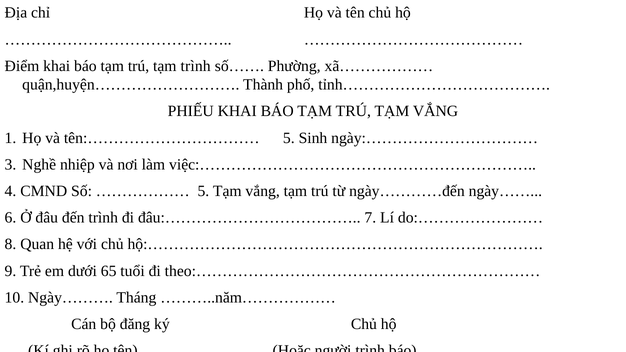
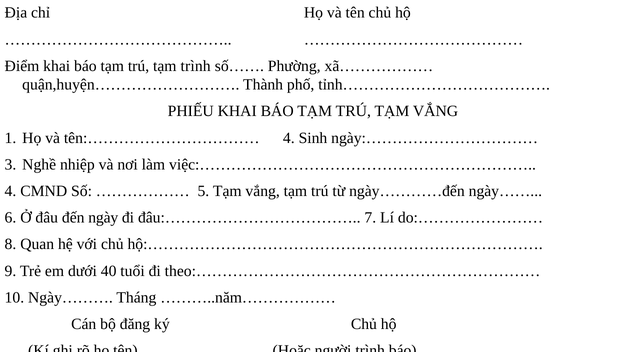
tên:…………………………… 5: 5 -> 4 (289, 138)
đến trình: trình -> ngày (103, 218)
65: 65 -> 40 (109, 271)
